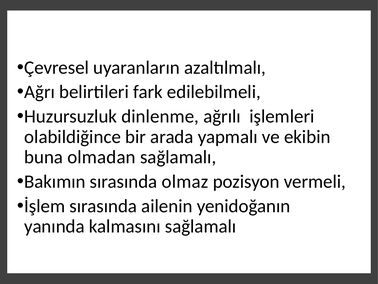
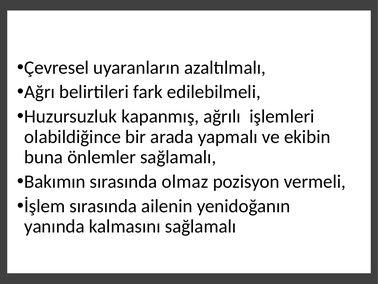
dinlenme: dinlenme -> kapanmış (160, 116)
olmadan: olmadan -> önlemler (102, 157)
